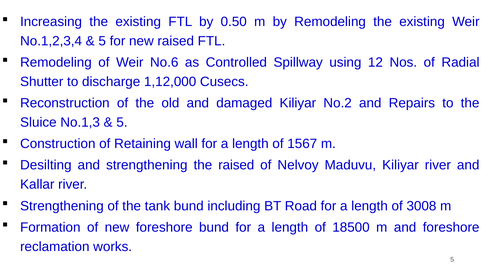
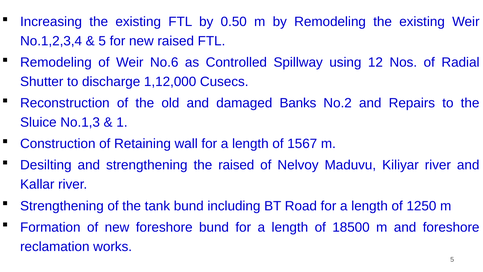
damaged Kiliyar: Kiliyar -> Banks (298, 103)
5: 5 -> 1 (122, 122)
3008: 3008 -> 1250 (421, 206)
